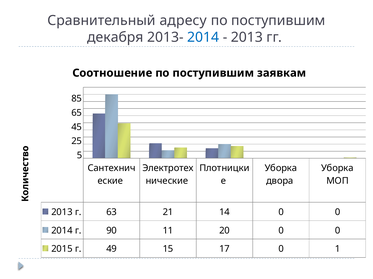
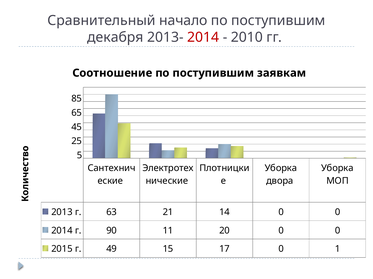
адресу: адресу -> начало (183, 21)
2014 colour: blue -> red (203, 37)
2013: 2013 -> 2010 (247, 37)
